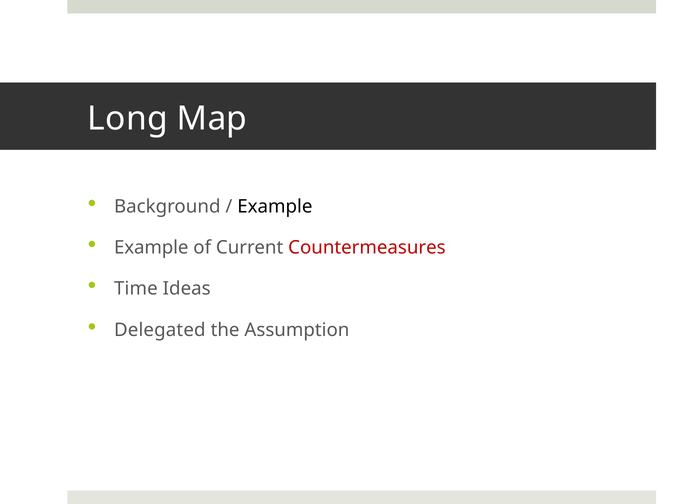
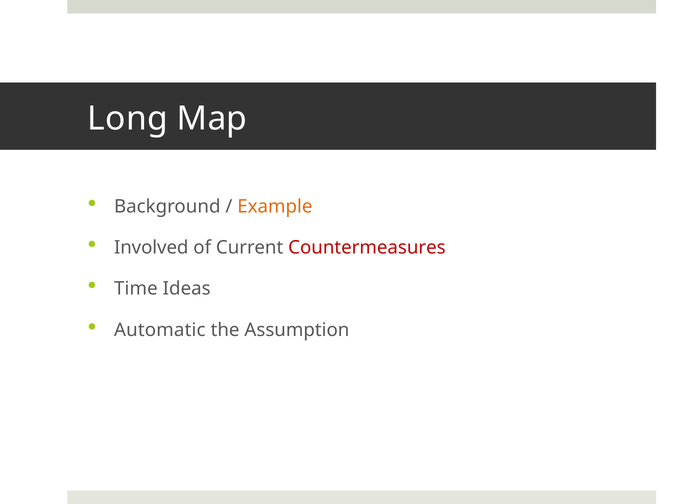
Example colour: black -> orange (275, 207)
Example: Example -> Involved (151, 248)
Delegated: Delegated -> Automatic (160, 330)
